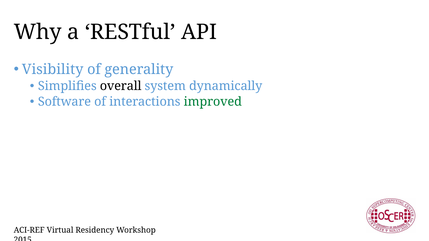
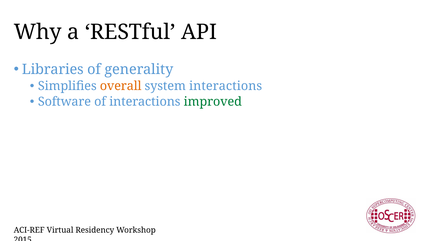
Visibility: Visibility -> Libraries (53, 70)
overall colour: black -> orange (121, 86)
system dynamically: dynamically -> interactions (226, 86)
